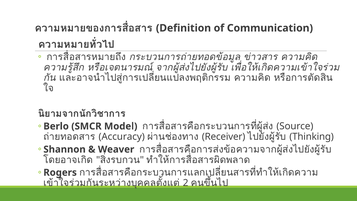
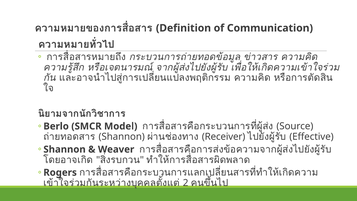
Accuracy: Accuracy -> Shannon (122, 137)
Thinking: Thinking -> Effective (312, 137)
